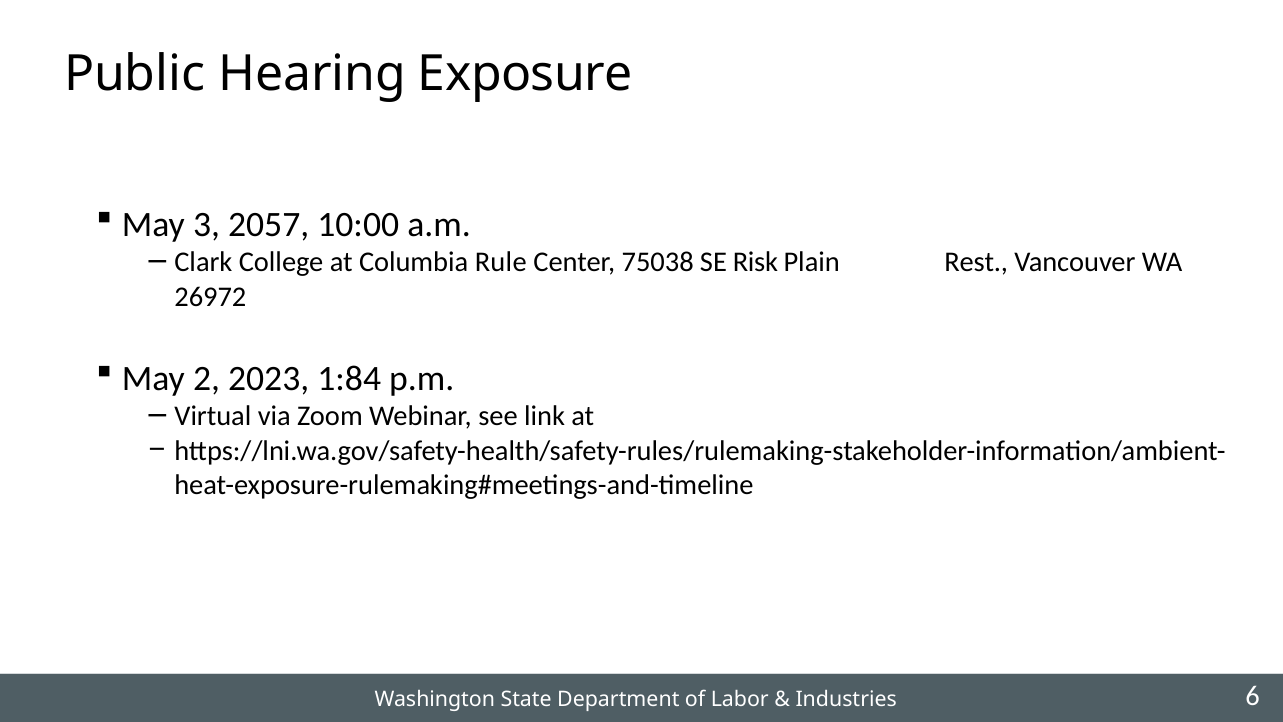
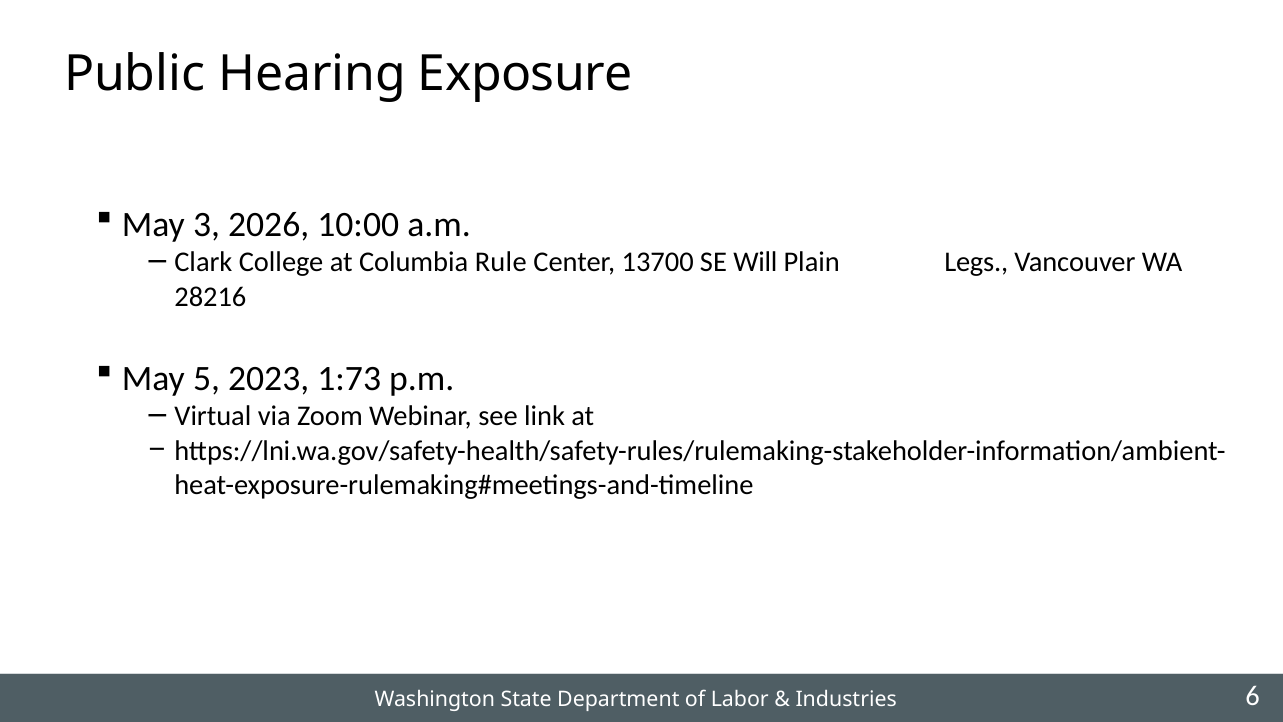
2057: 2057 -> 2026 (269, 224)
75038: 75038 -> 13700 (658, 262)
Risk: Risk -> Will (755, 262)
Rest: Rest -> Legs (976, 262)
26972: 26972 -> 28216 (210, 297)
2: 2 -> 5 (207, 378)
1:84: 1:84 -> 1:73 (349, 378)
